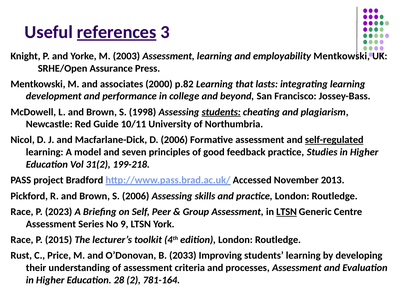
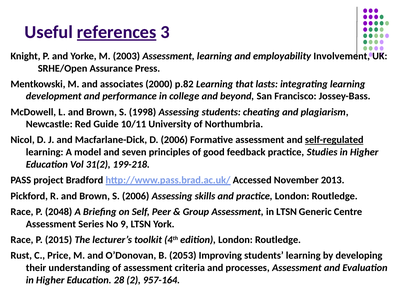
employability Mentkowski: Mentkowski -> Involvement (342, 56)
students underline: present -> none (221, 112)
2023: 2023 -> 2048 (59, 212)
LTSN underline: present -> none (287, 212)
2033: 2033 -> 2053 (183, 256)
781-164: 781-164 -> 957-164 (161, 281)
